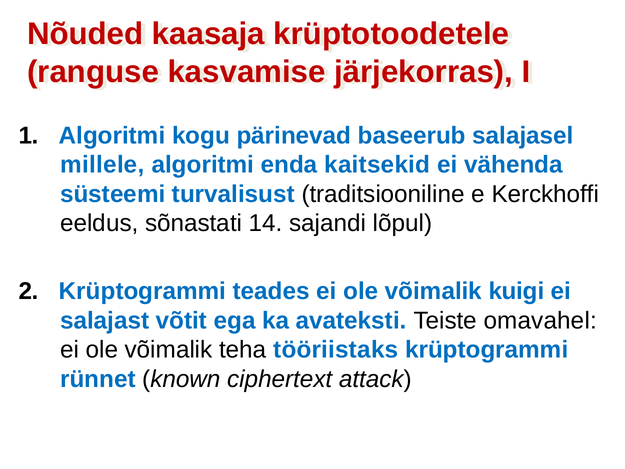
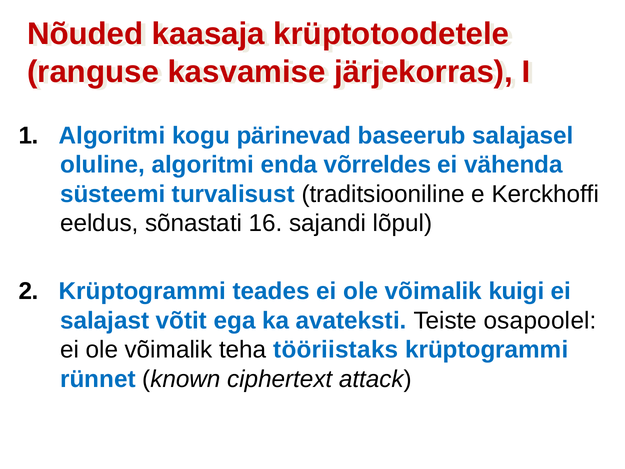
millele: millele -> oluline (103, 165)
kaitsekid: kaitsekid -> võrreldes (377, 165)
14: 14 -> 16 (266, 223)
omavahel: omavahel -> osapoolel (540, 320)
